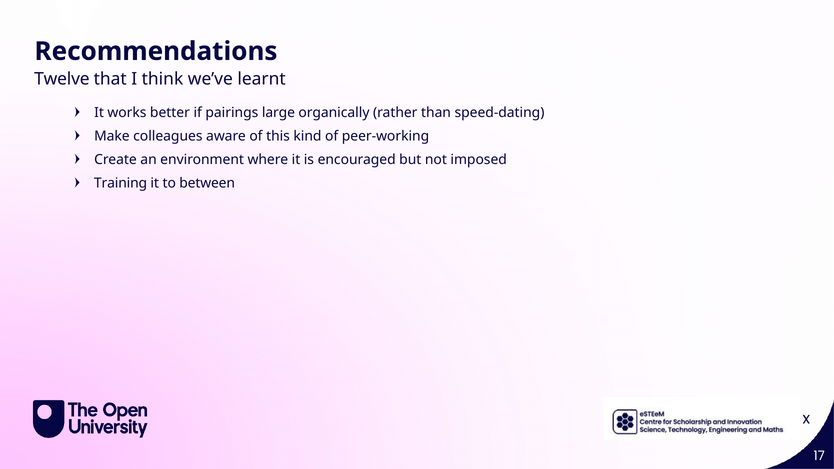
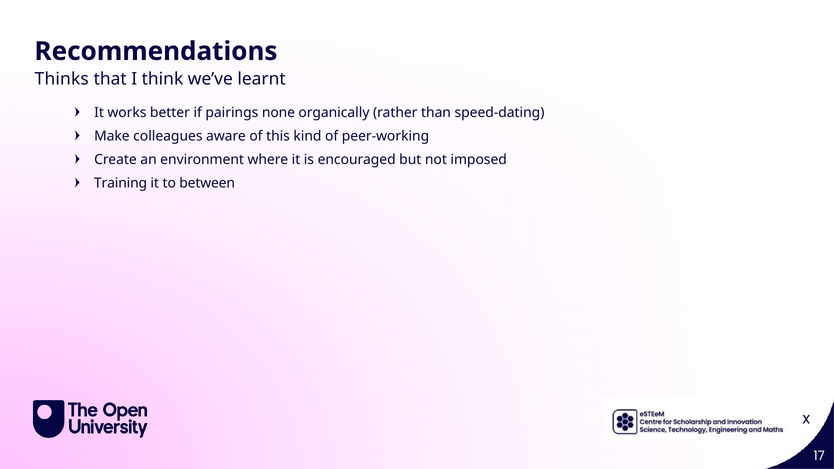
Twelve: Twelve -> Thinks (62, 79)
large: large -> none (278, 113)
